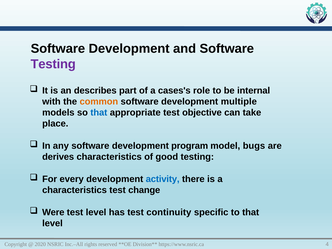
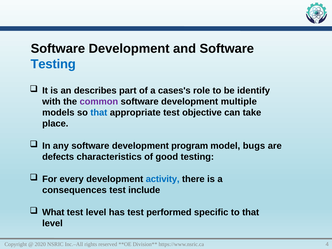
Testing colour: purple -> blue (53, 64)
internal: internal -> identify (254, 90)
common colour: orange -> purple (99, 102)
derives: derives -> defects (58, 157)
characteristics: characteristics -> consequences (74, 190)
change: change -> include (144, 190)
Were: Were -> What (53, 212)
continuity: continuity -> performed (169, 212)
